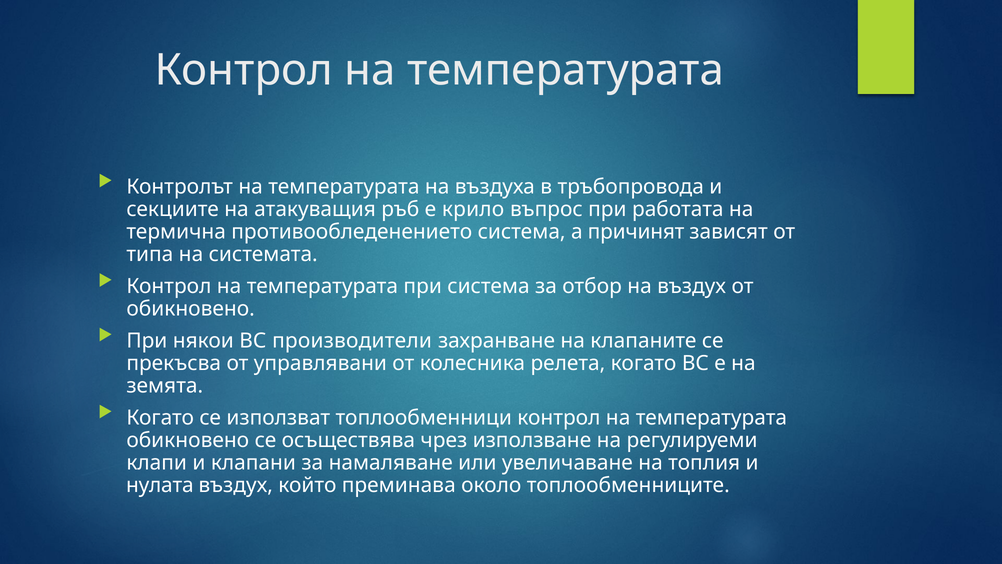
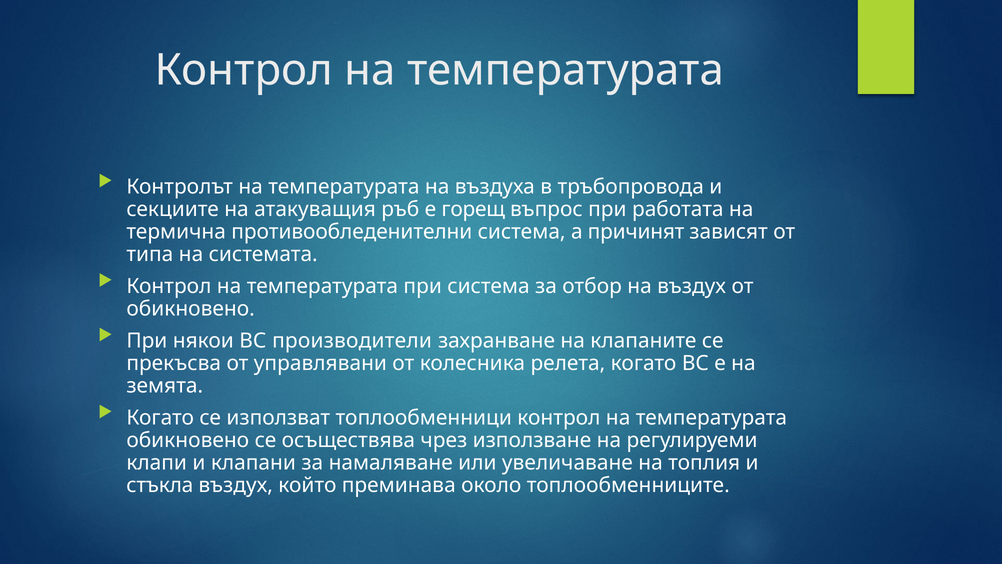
крило: крило -> горещ (473, 209)
противообледенението: противообледенението -> противообледенителни (352, 232)
нулата: нулата -> стъкла (160, 485)
